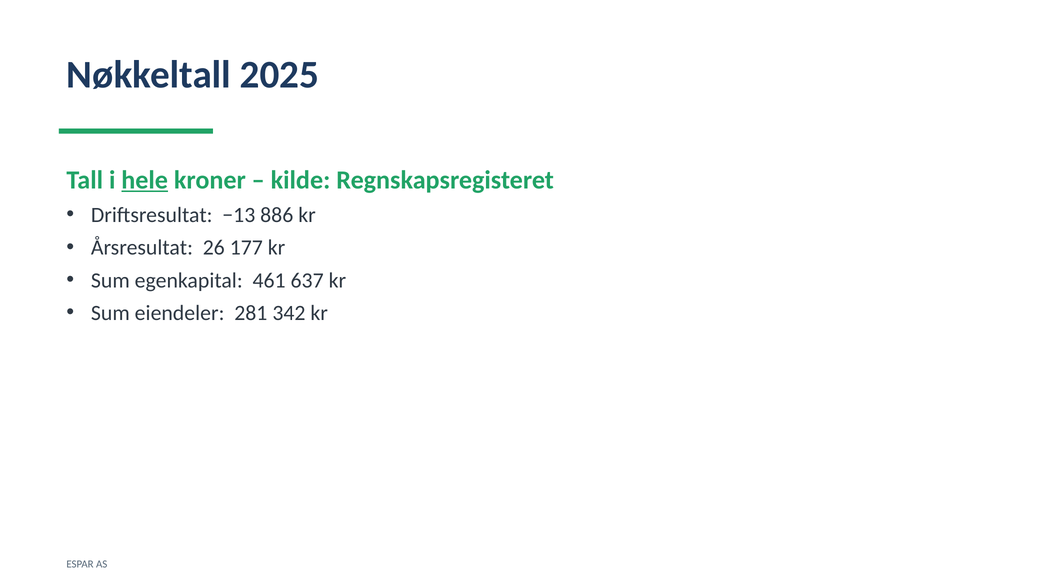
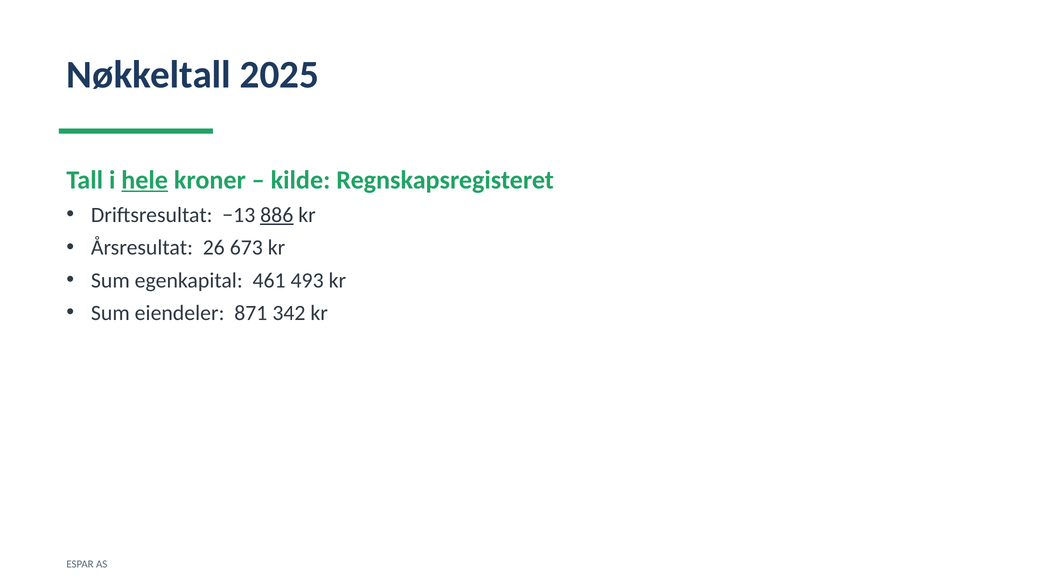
886 underline: none -> present (277, 215)
177: 177 -> 673 (246, 248)
637: 637 -> 493 (307, 280)
281: 281 -> 871 (251, 313)
